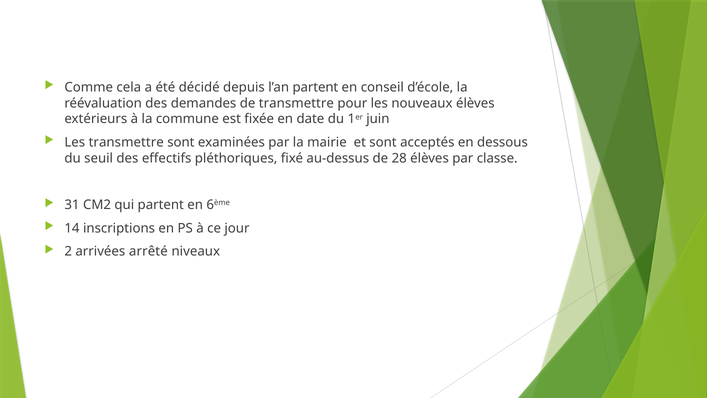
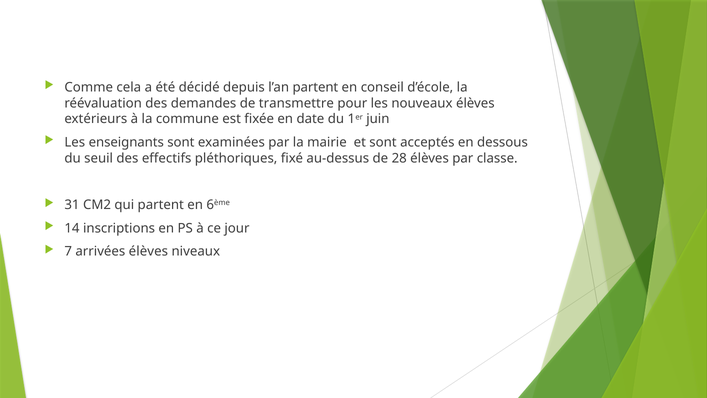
Les transmettre: transmettre -> enseignants (126, 142)
2: 2 -> 7 (68, 251)
arrivées arrêté: arrêté -> élèves (148, 251)
